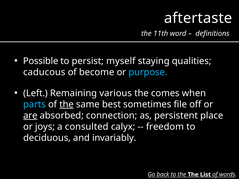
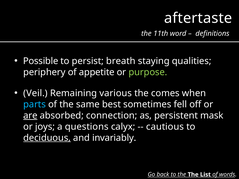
myself: myself -> breath (121, 61)
caducous: caducous -> periphery (44, 72)
become: become -> appetite (97, 72)
purpose colour: light blue -> light green (148, 72)
Left: Left -> Veil (35, 93)
the underline: present -> none (67, 104)
file: file -> fell (180, 104)
place: place -> mask (212, 116)
consulted: consulted -> questions (87, 127)
freedom: freedom -> cautious (165, 127)
deciduous underline: none -> present (47, 138)
